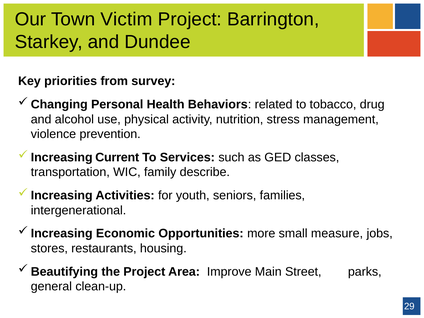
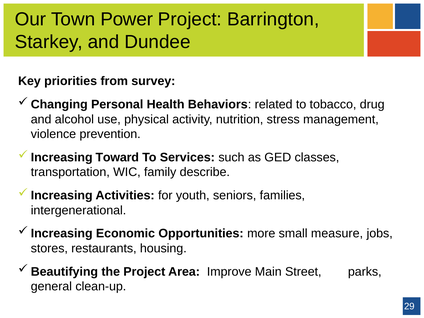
Victim: Victim -> Power (127, 19)
Current: Current -> Toward (117, 157)
